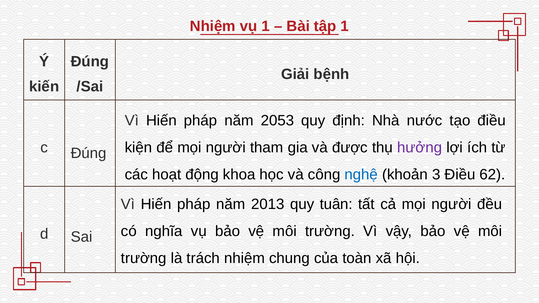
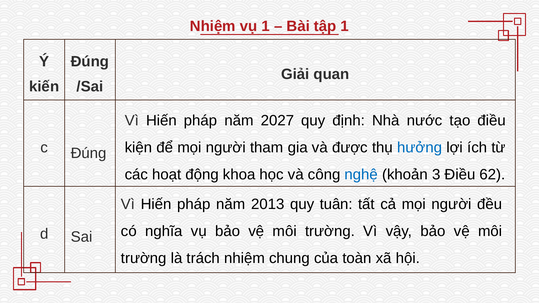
bệnh: bệnh -> quan (331, 74)
2053: 2053 -> 2027 (277, 121)
hưởng colour: purple -> blue (420, 148)
